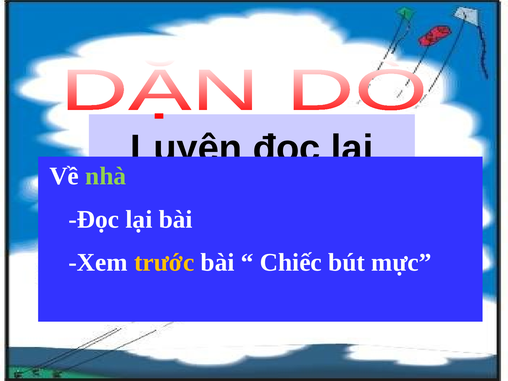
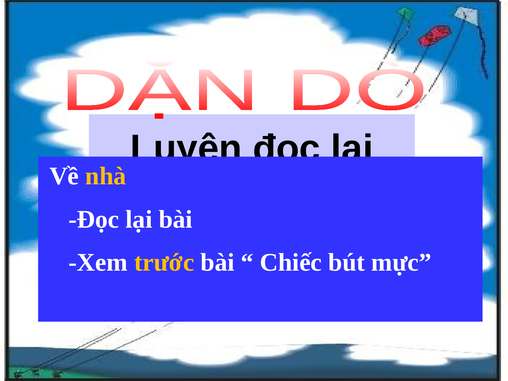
nhà colour: light green -> yellow (106, 176)
